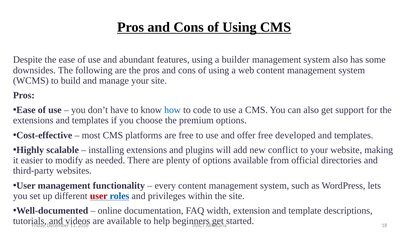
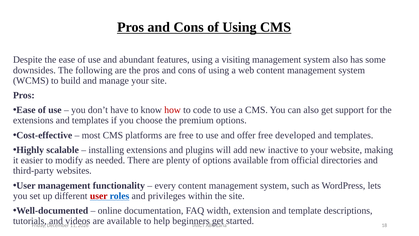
builder: builder -> visiting (236, 60)
how colour: blue -> red (173, 110)
conflict: conflict -> inactive (283, 150)
